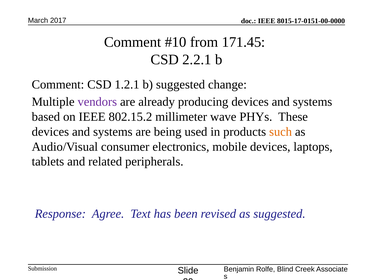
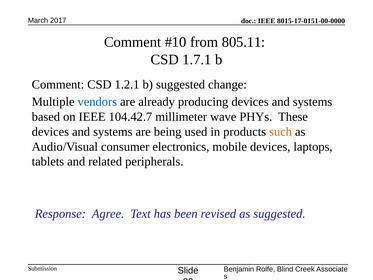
171.45: 171.45 -> 805.11 (244, 42)
2.2.1: 2.2.1 -> 1.7.1 (197, 59)
vendors colour: purple -> blue (97, 102)
802.15.2: 802.15.2 -> 104.42.7 (130, 117)
